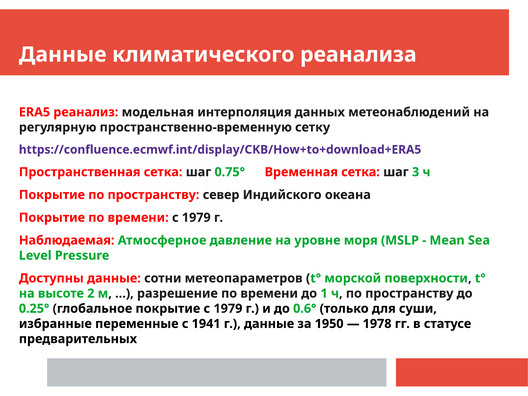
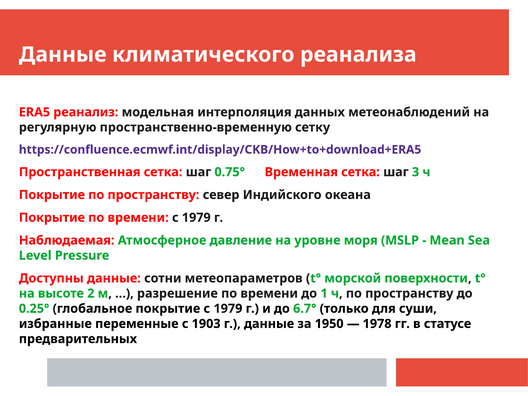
0.6°: 0.6° -> 6.7° (305, 309)
1941: 1941 -> 1903 (206, 324)
